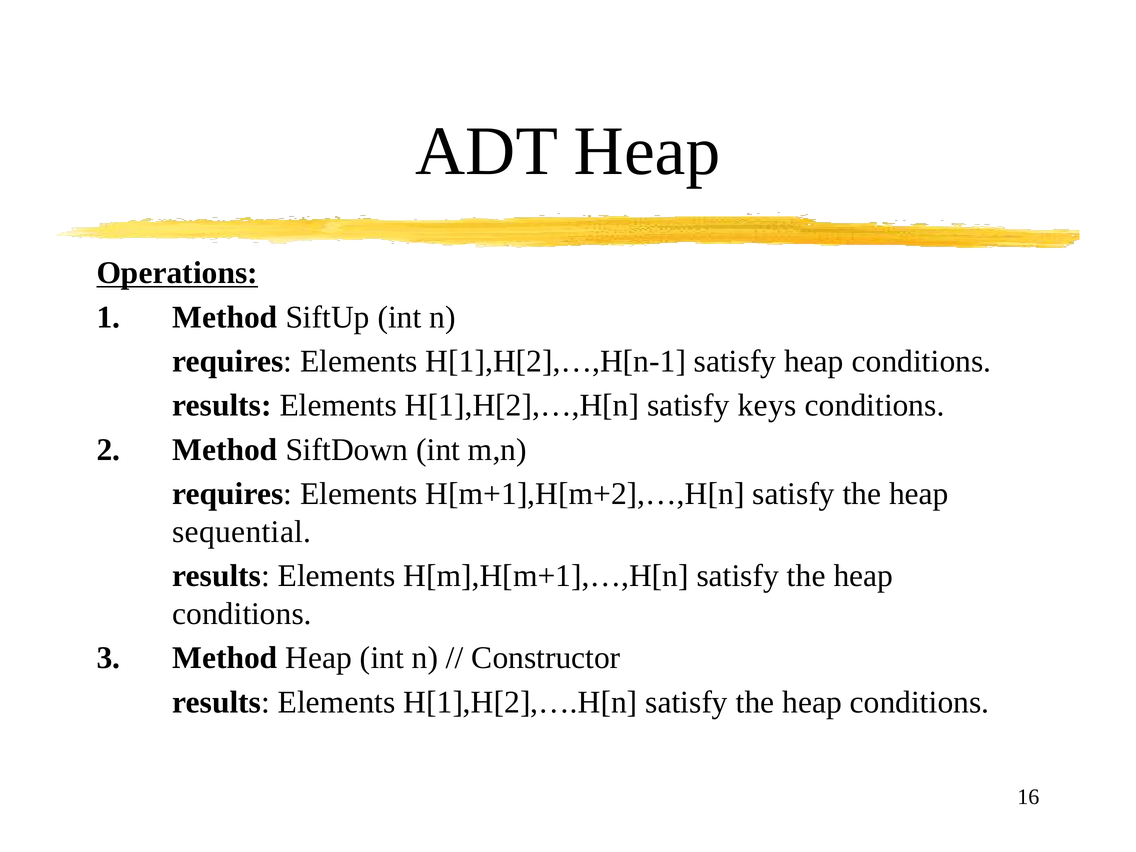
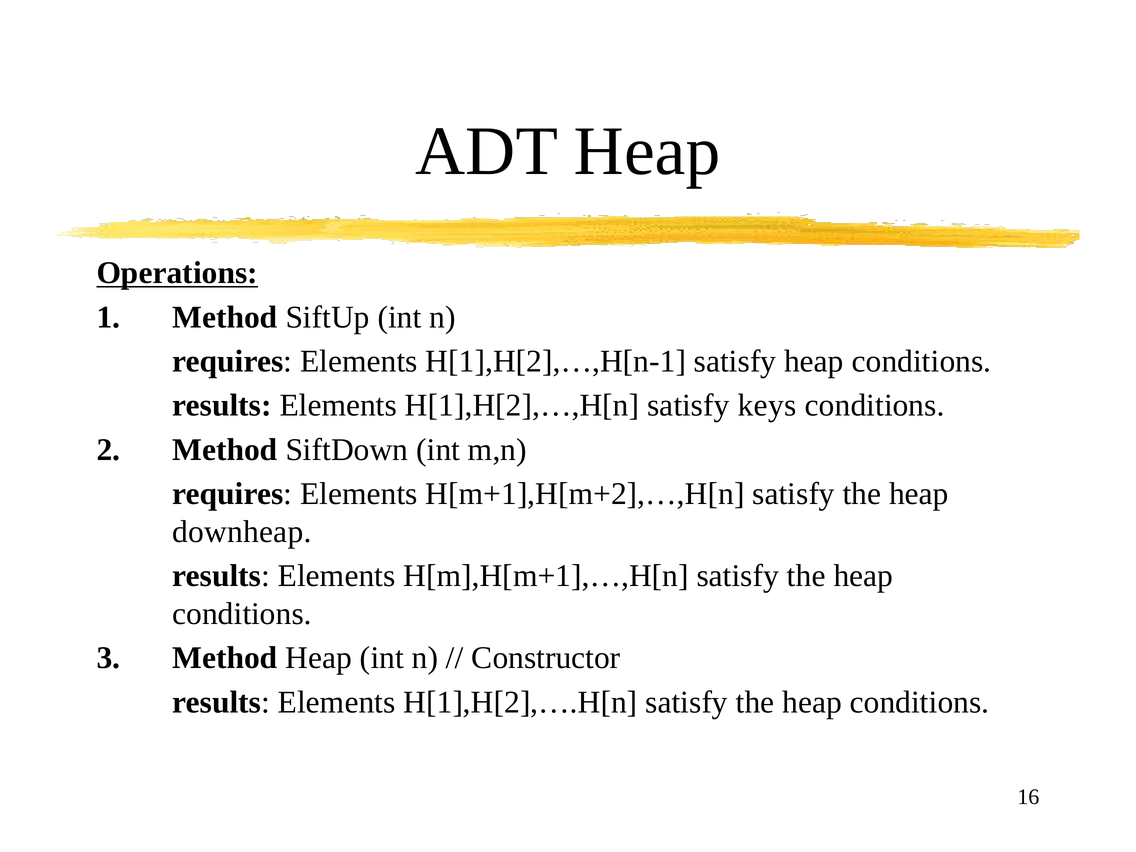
sequential: sequential -> downheap (242, 532)
